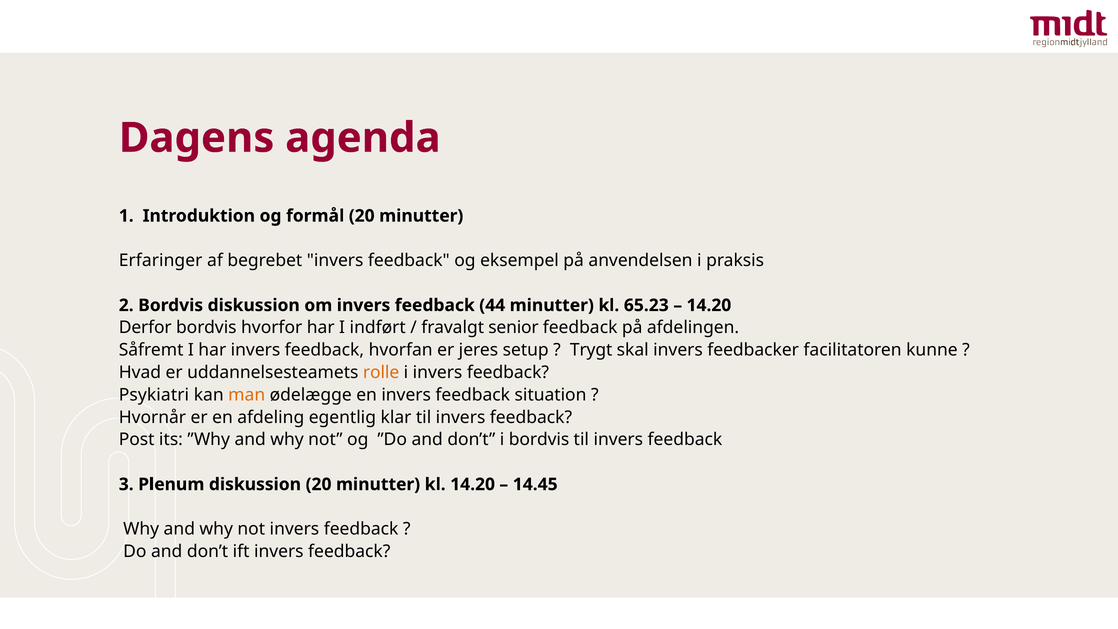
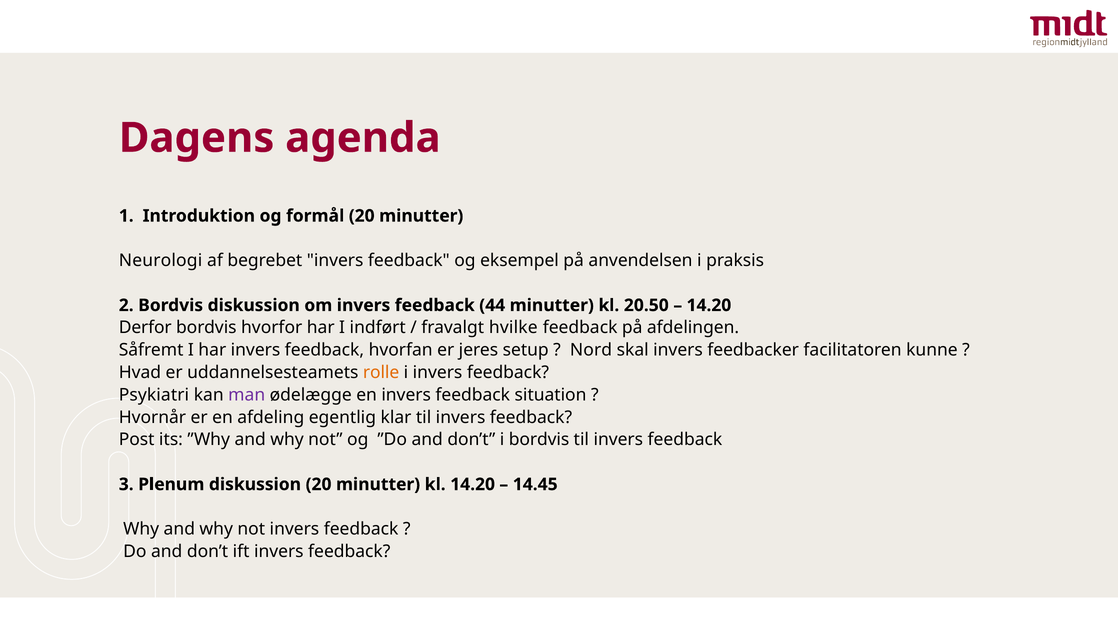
Erfaringer: Erfaringer -> Neurologi (161, 261)
65.23: 65.23 -> 20.50 (646, 305)
senior: senior -> hvilke (513, 328)
Trygt: Trygt -> Nord (591, 350)
man colour: orange -> purple (247, 395)
